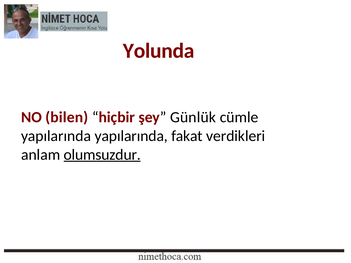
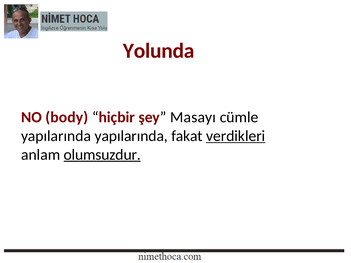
bilen: bilen -> body (67, 117)
Günlük: Günlük -> Masayı (193, 117)
verdikleri underline: none -> present (236, 136)
